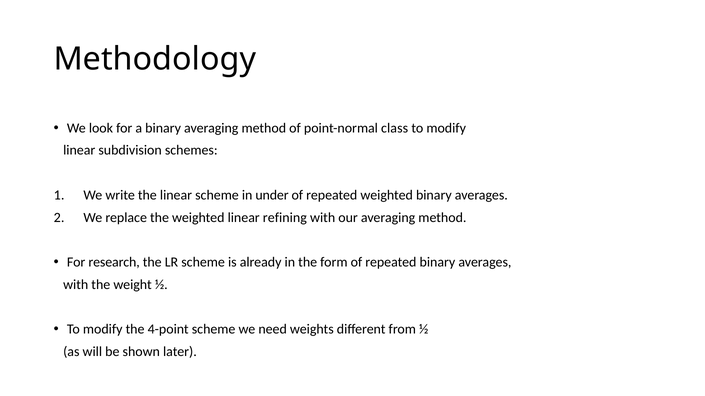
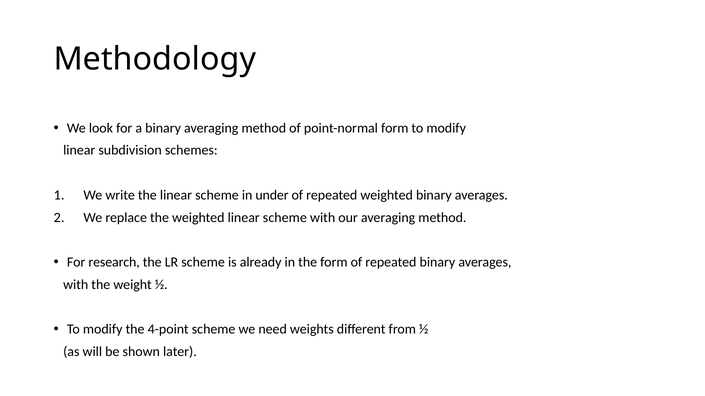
point-normal class: class -> form (395, 128)
weighted linear refining: refining -> scheme (285, 218)
